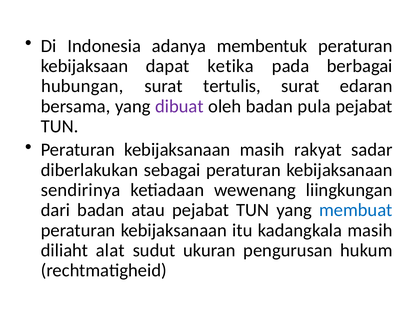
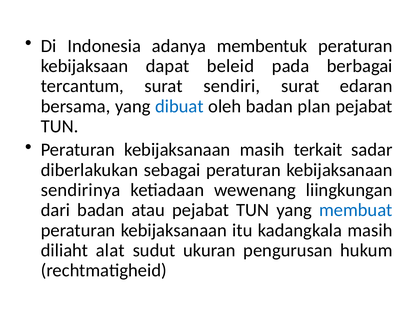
ketika: ketika -> beleid (231, 66)
hubungan: hubungan -> tercantum (82, 86)
tertulis: tertulis -> sendiri (232, 86)
dibuat colour: purple -> blue (179, 106)
pula: pula -> plan (314, 106)
rakyat: rakyat -> terkait (318, 150)
